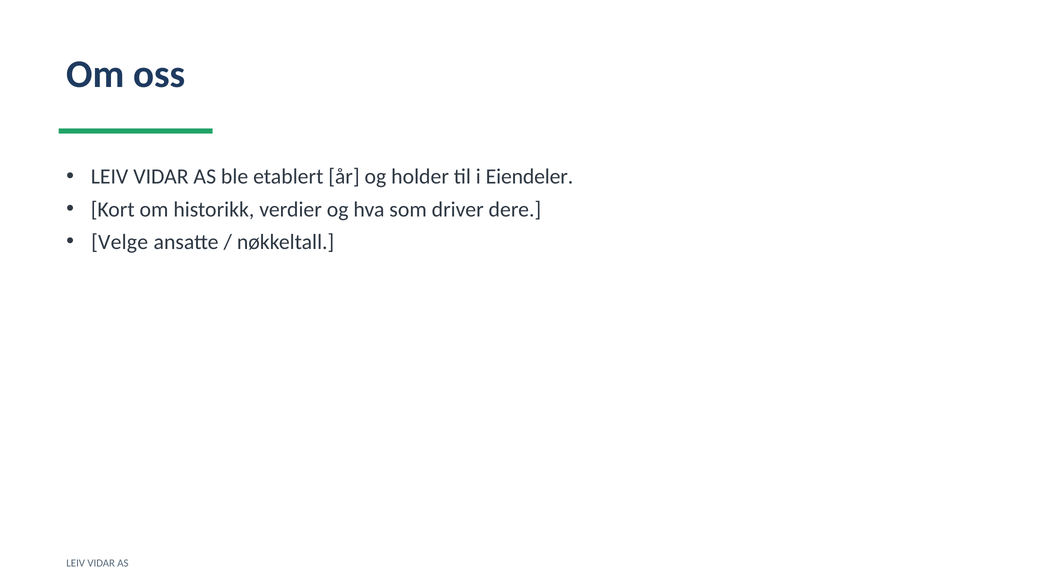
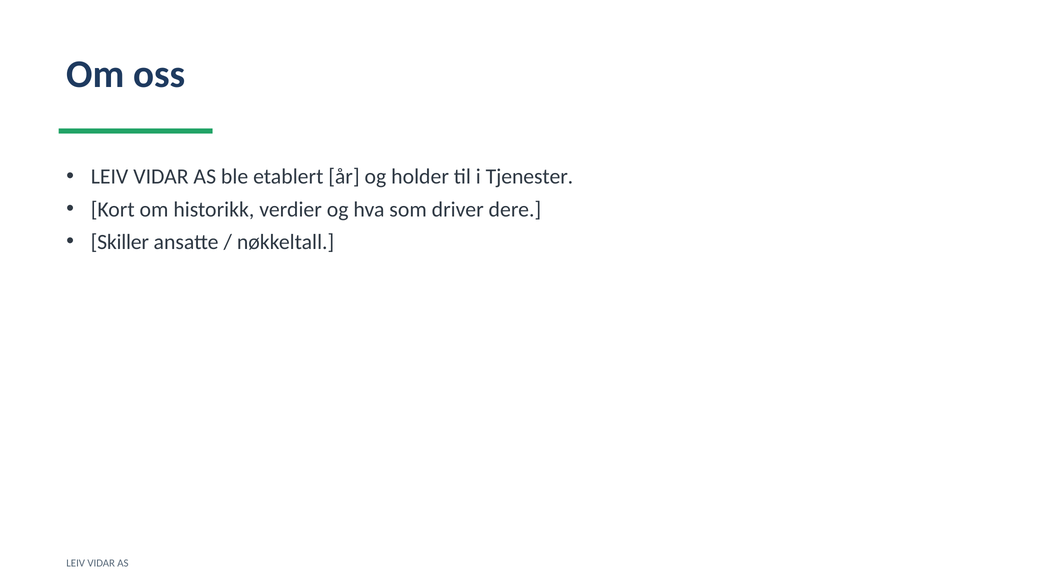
Eiendeler: Eiendeler -> Tjenester (529, 177)
Velge: Velge -> Skiller (120, 242)
